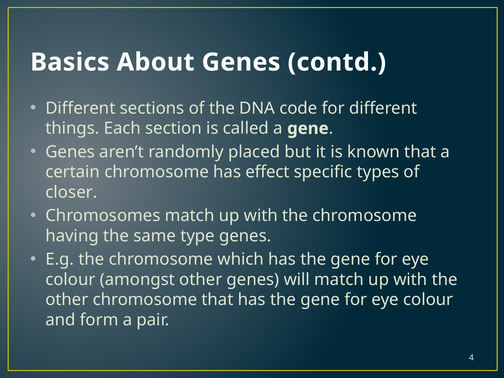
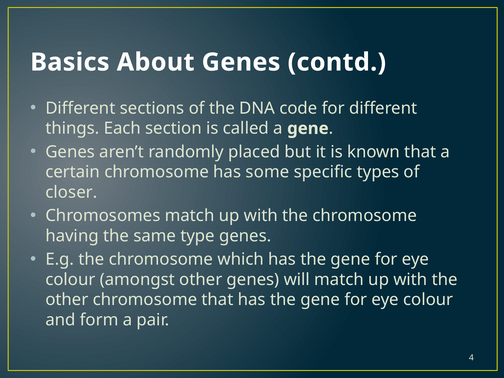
effect: effect -> some (267, 172)
